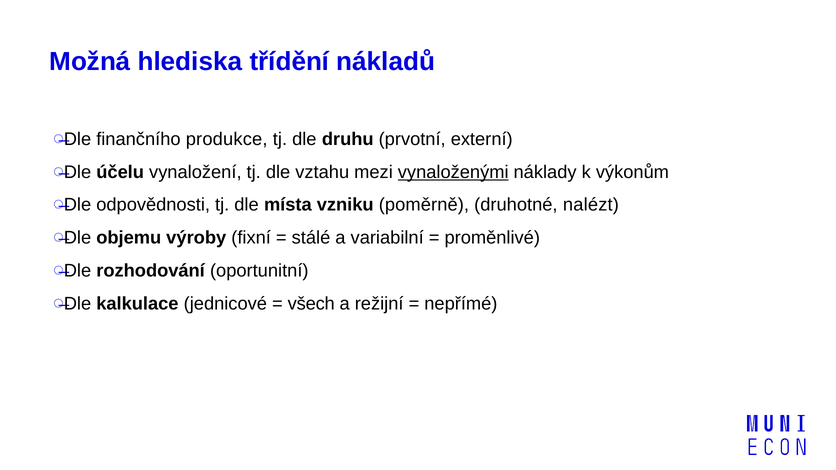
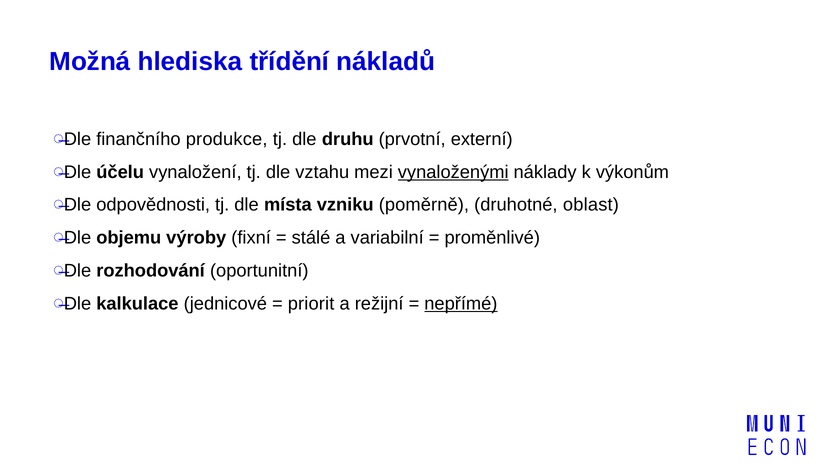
nalézt: nalézt -> oblast (591, 205)
všech: všech -> priorit (311, 304)
nepřímé underline: none -> present (461, 304)
